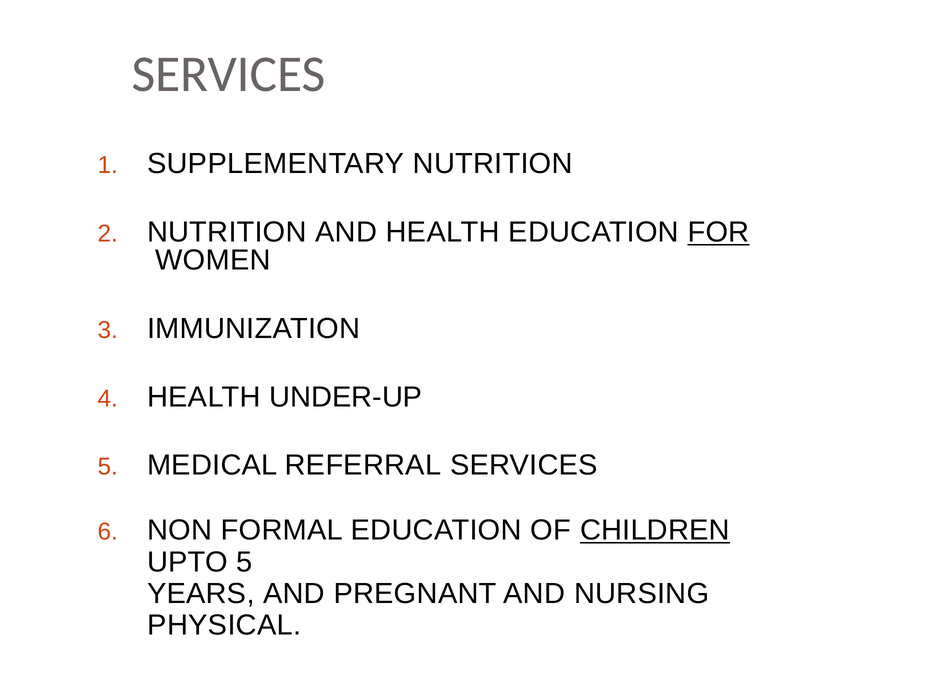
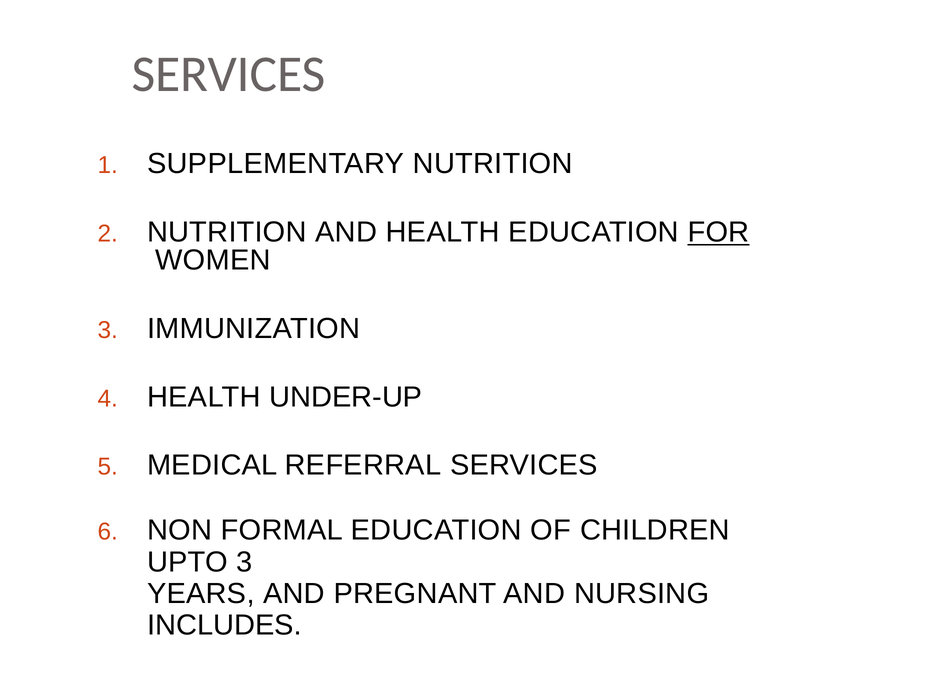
CHILDREN underline: present -> none (655, 530)
UPTO 5: 5 -> 3 (244, 562)
PHYSICAL: PHYSICAL -> INCLUDES (224, 625)
